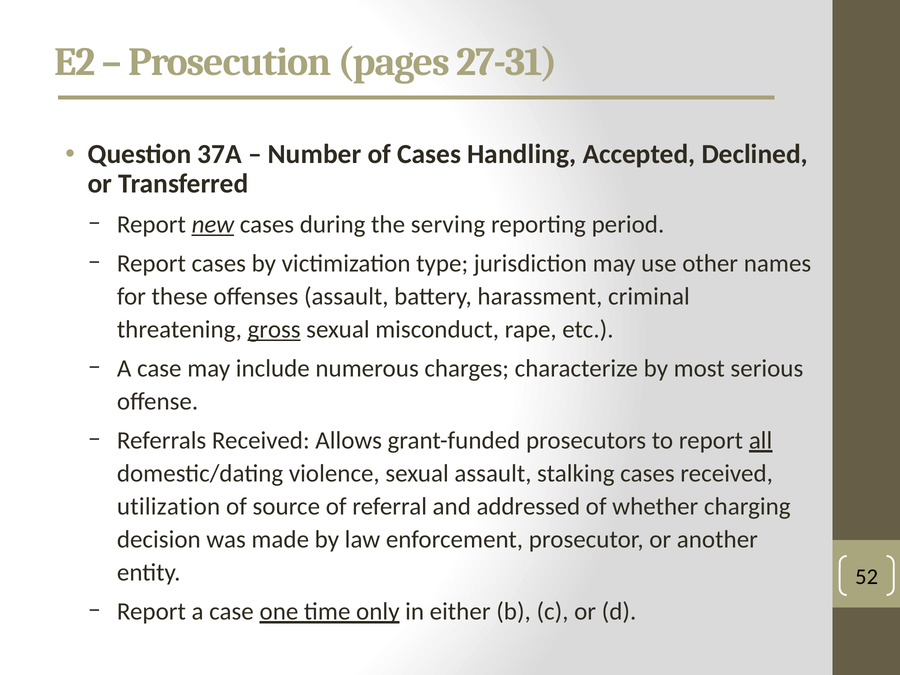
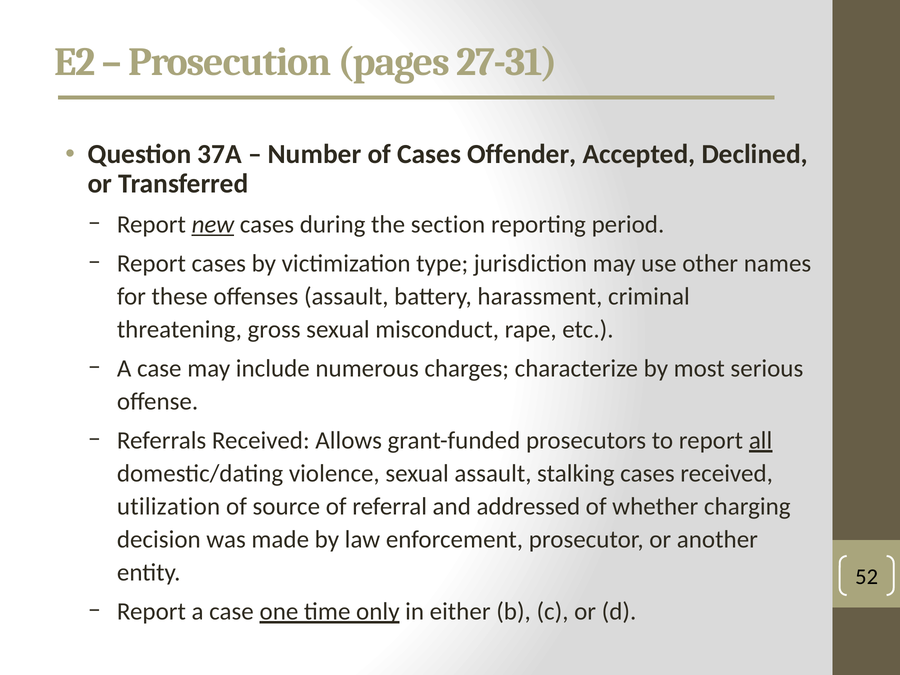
Handling: Handling -> Offender (522, 154)
serving: serving -> section (448, 225)
gross underline: present -> none (274, 330)
